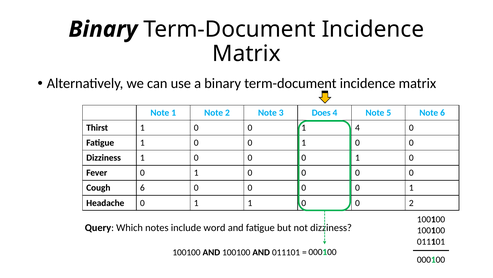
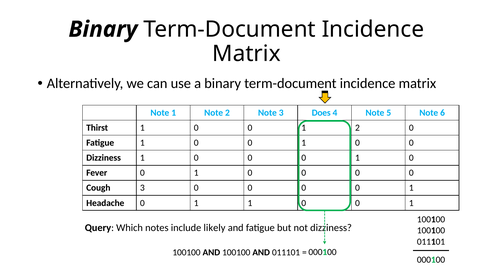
1 4: 4 -> 2 (357, 127)
Cough 6: 6 -> 3 (142, 187)
2: 2 -> 1 (411, 202)
word: word -> likely (215, 227)
